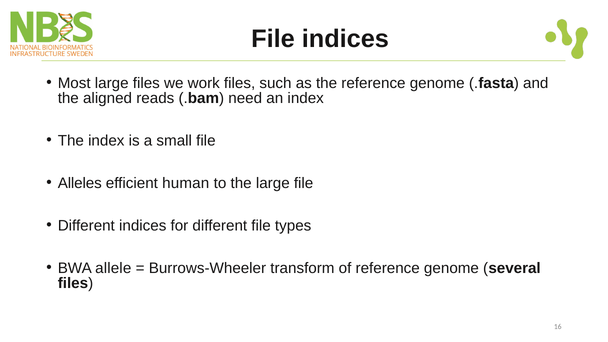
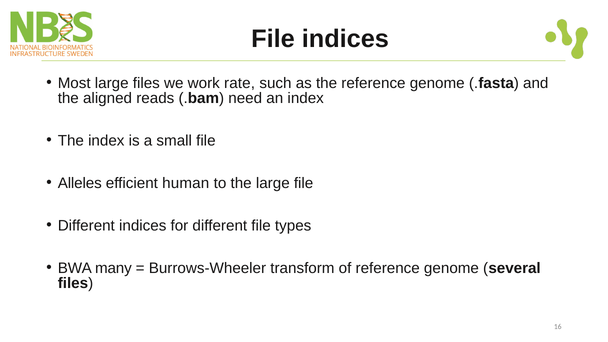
work files: files -> rate (240, 83)
allele: allele -> many (113, 268)
